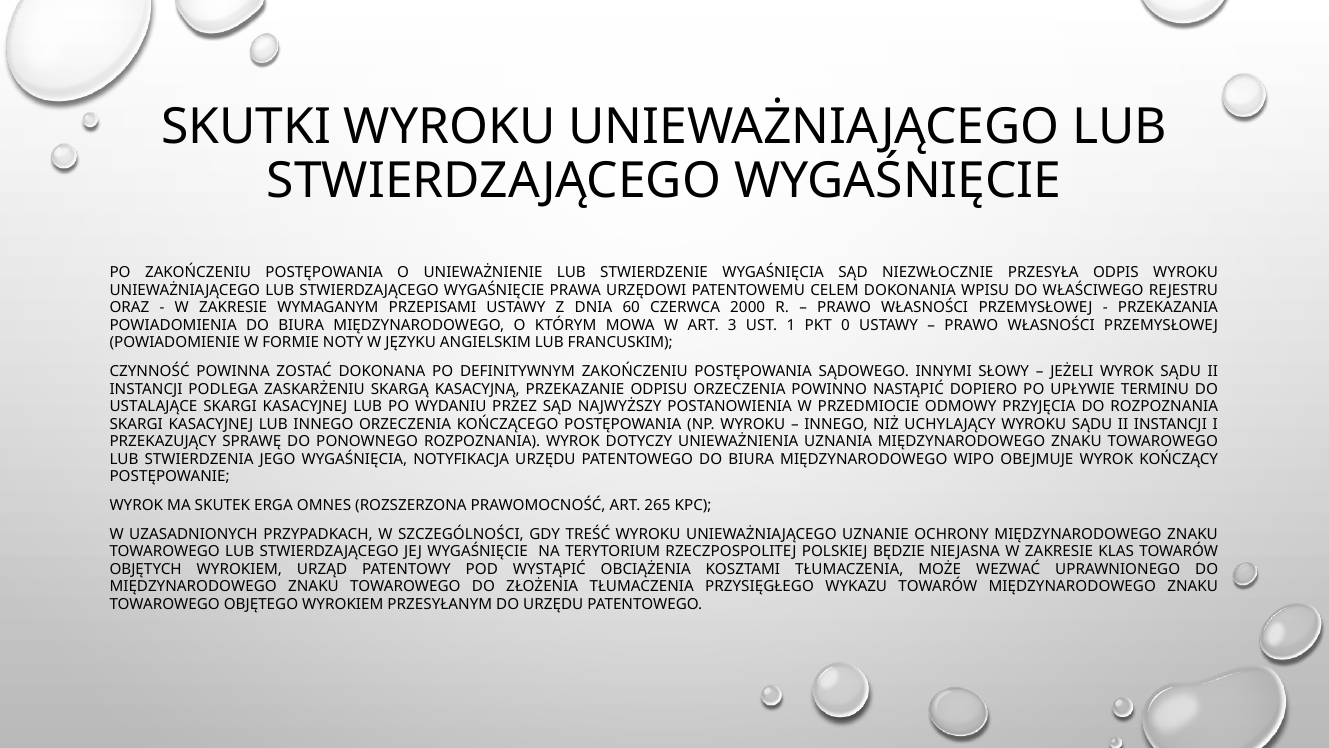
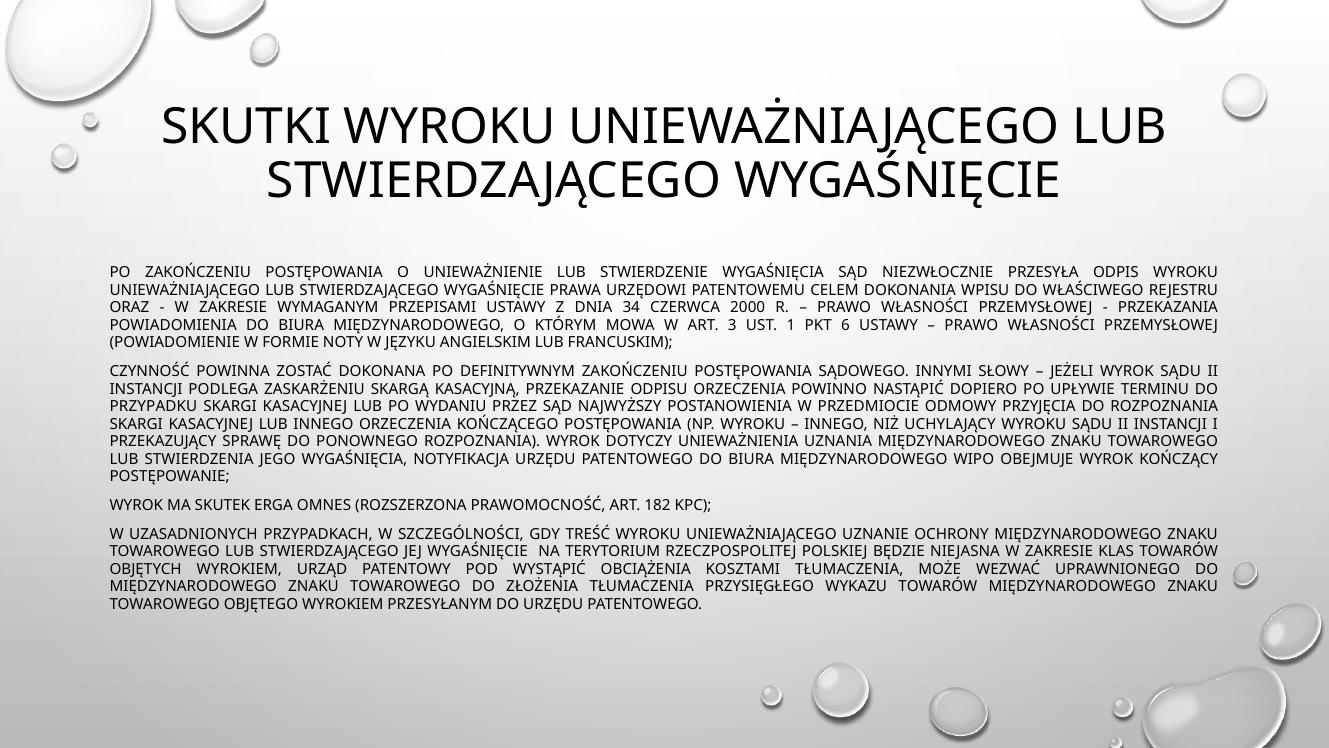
60: 60 -> 34 (631, 308)
0: 0 -> 6 (845, 325)
USTALAJĄCE: USTALAJĄCE -> PRZYPADKU (153, 406)
265: 265 -> 182 (657, 505)
